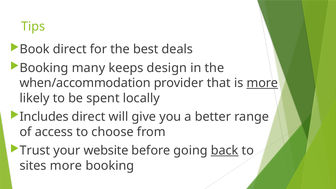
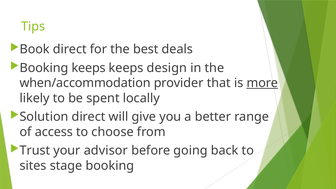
Booking many: many -> keeps (89, 68)
Includes: Includes -> Solution (44, 117)
website: website -> advisor (106, 150)
back underline: present -> none (225, 150)
sites more: more -> stage (66, 166)
